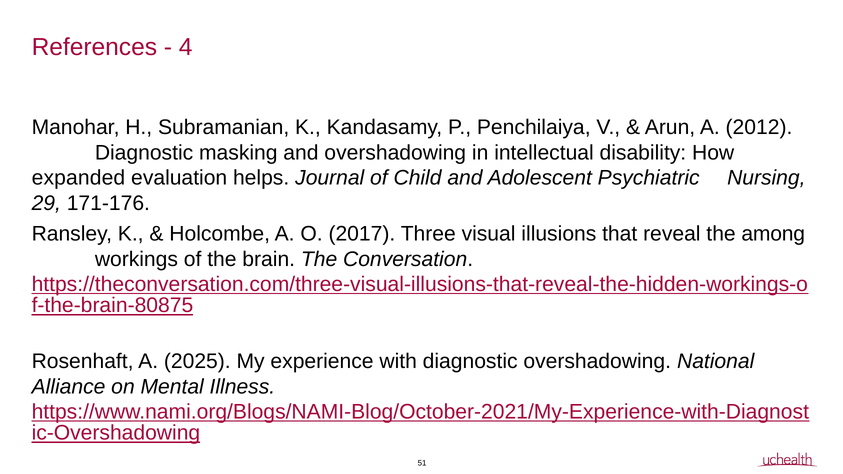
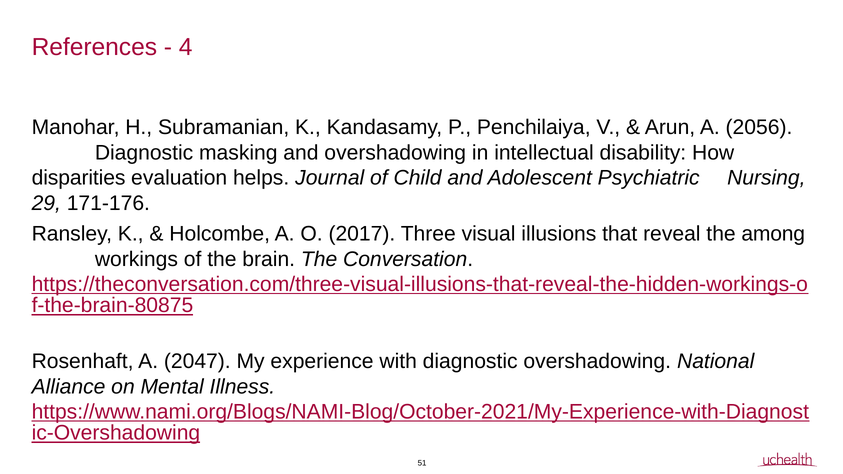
2012: 2012 -> 2056 (759, 128)
expanded: expanded -> disparities (79, 178)
2025: 2025 -> 2047 (197, 361)
